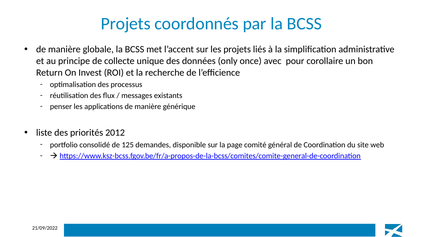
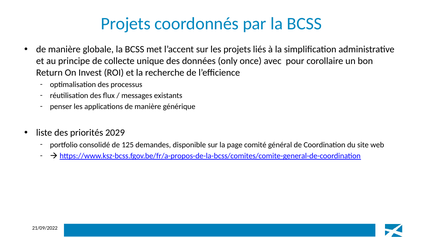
2012: 2012 -> 2029 (115, 133)
